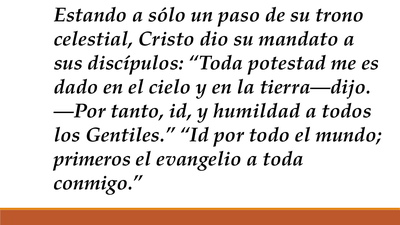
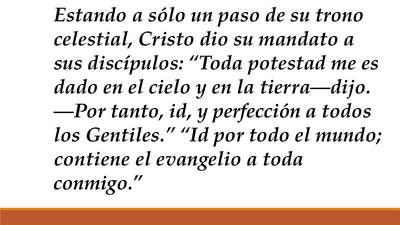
humildad: humildad -> perfección (257, 111)
primeros: primeros -> contiene (92, 159)
